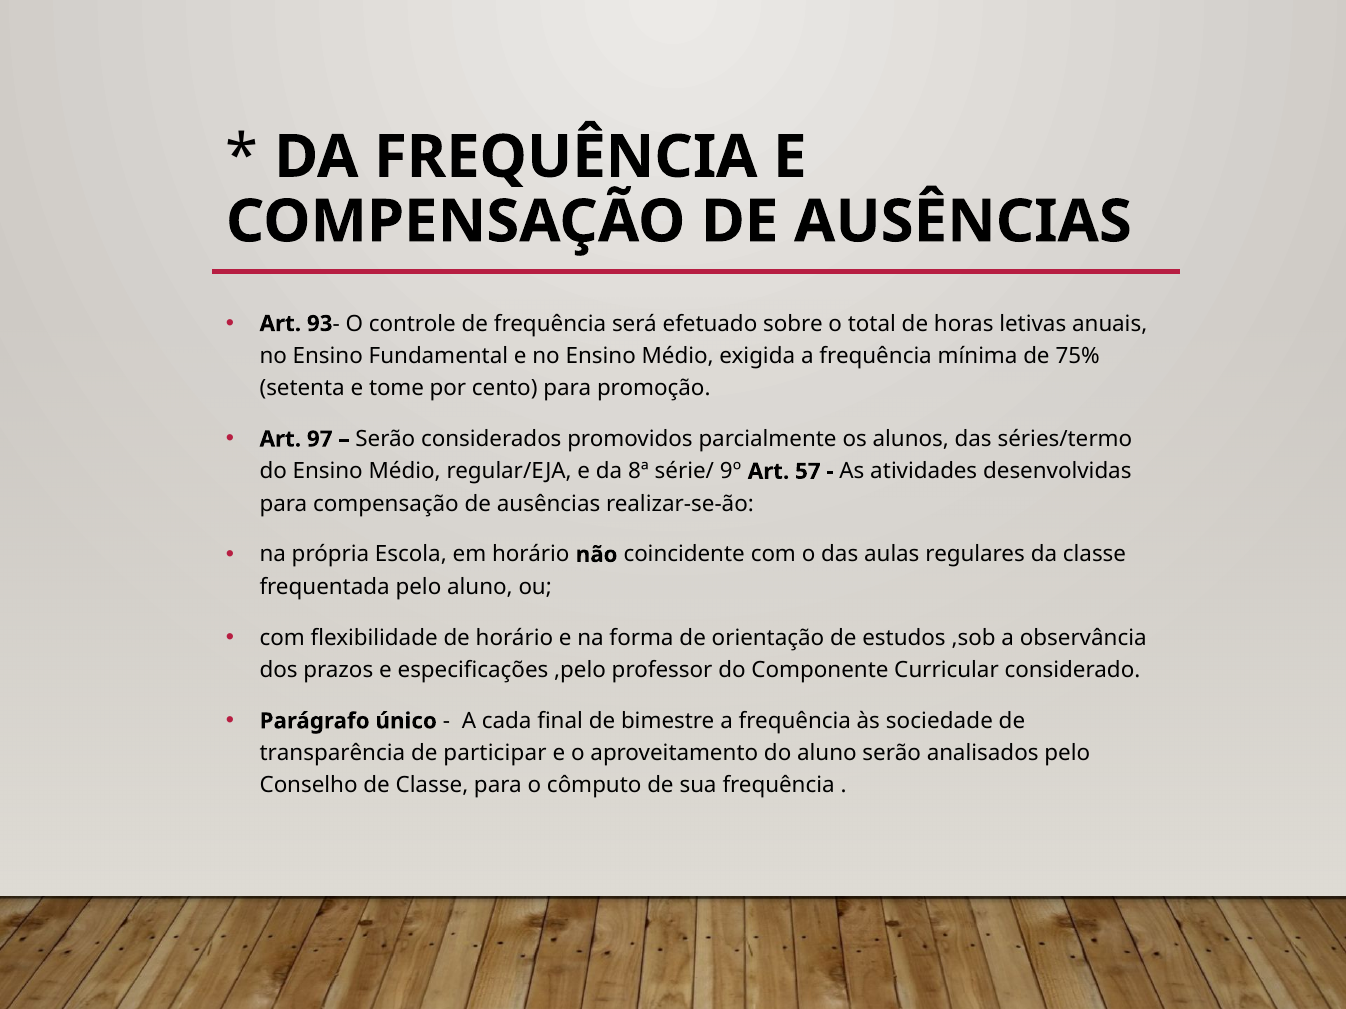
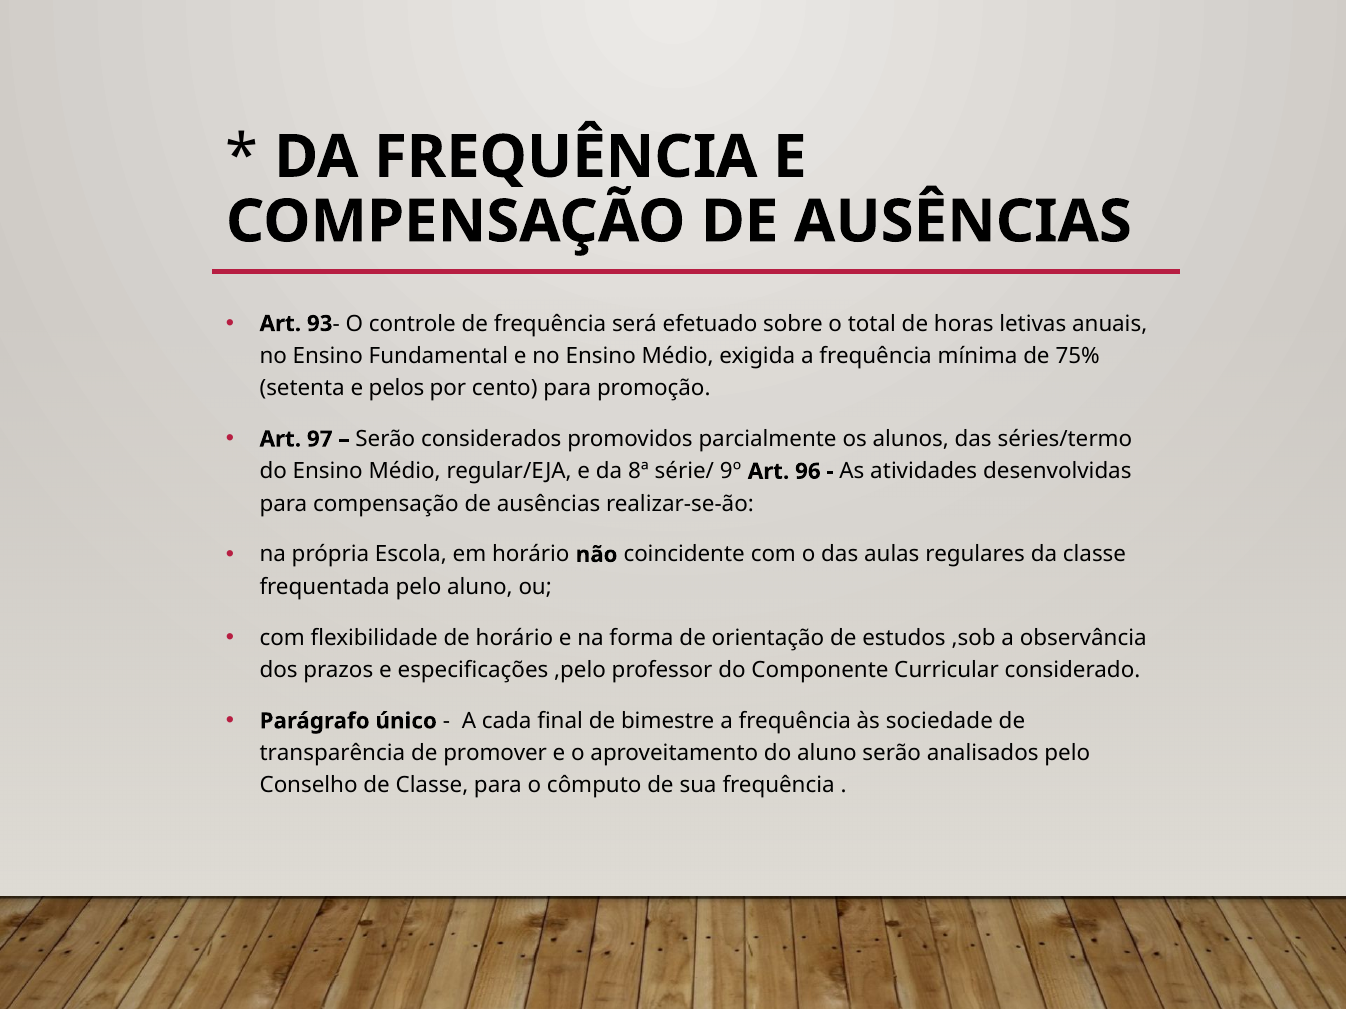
tome: tome -> pelos (397, 388)
57: 57 -> 96 (808, 472)
participar: participar -> promover (495, 754)
